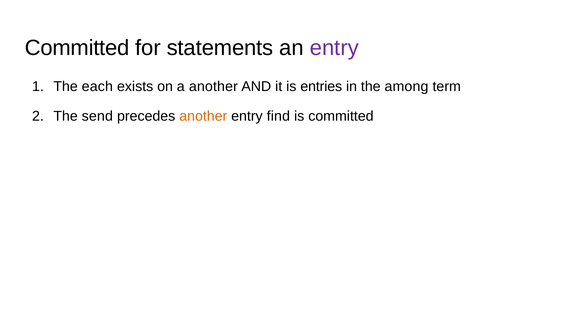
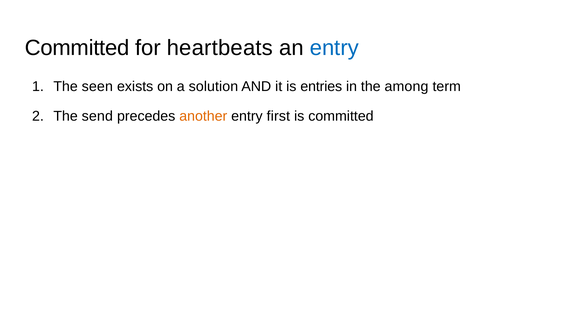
statements: statements -> heartbeats (220, 48)
entry colour: purple -> blue (334, 48)
each: each -> seen (97, 87)
a another: another -> solution (213, 87)
find: find -> first (278, 116)
